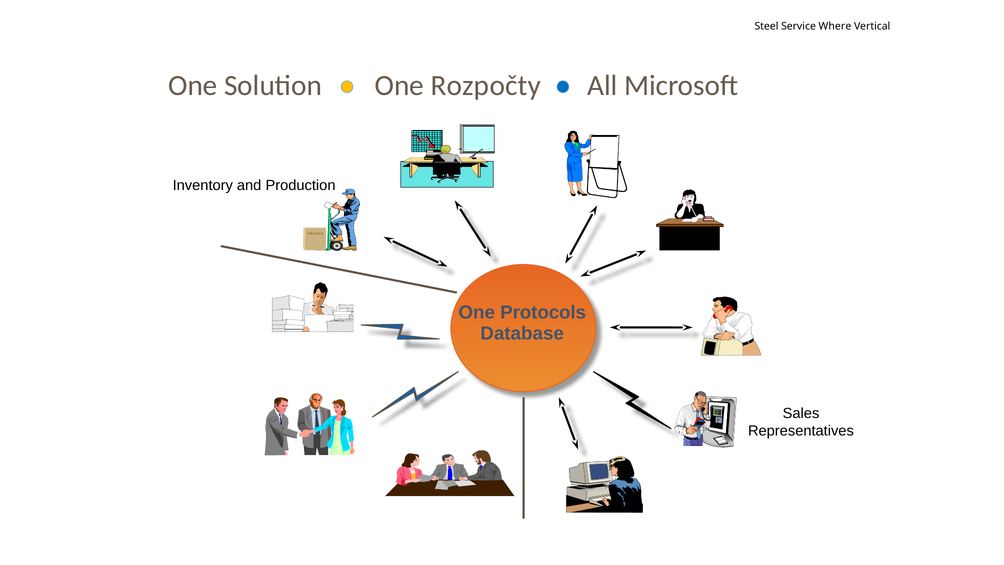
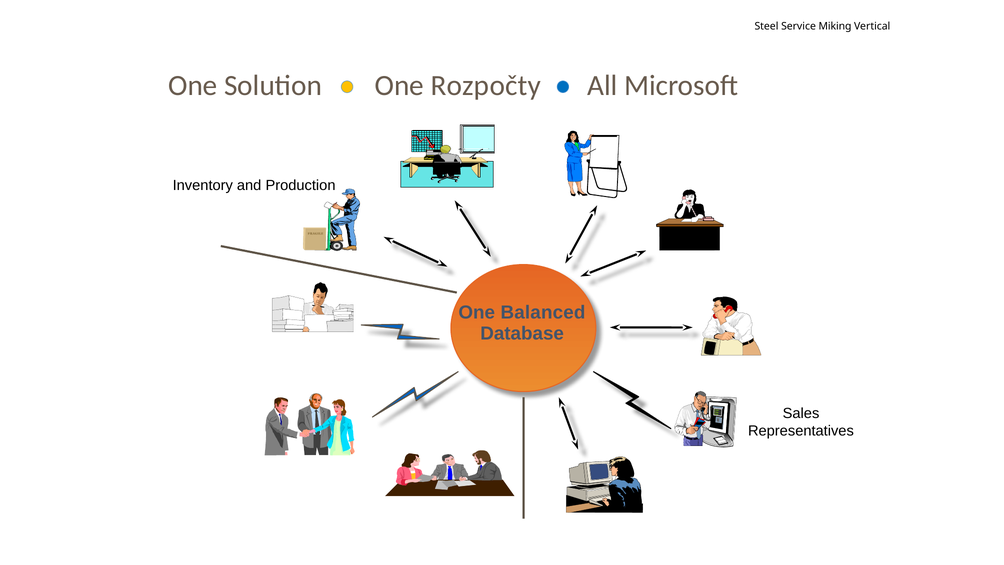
Where: Where -> Miking (835, 27)
Protocols: Protocols -> Balanced (543, 313)
